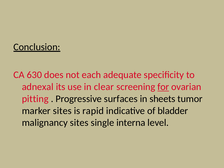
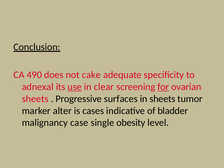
630: 630 -> 490 (34, 75)
each: each -> cake (91, 75)
use underline: none -> present (75, 87)
pitting: pitting -> sheets (35, 99)
marker sites: sites -> alter (62, 111)
rapid: rapid -> cases (93, 111)
malignancy sites: sites -> case (79, 123)
interna: interna -> obesity (131, 123)
